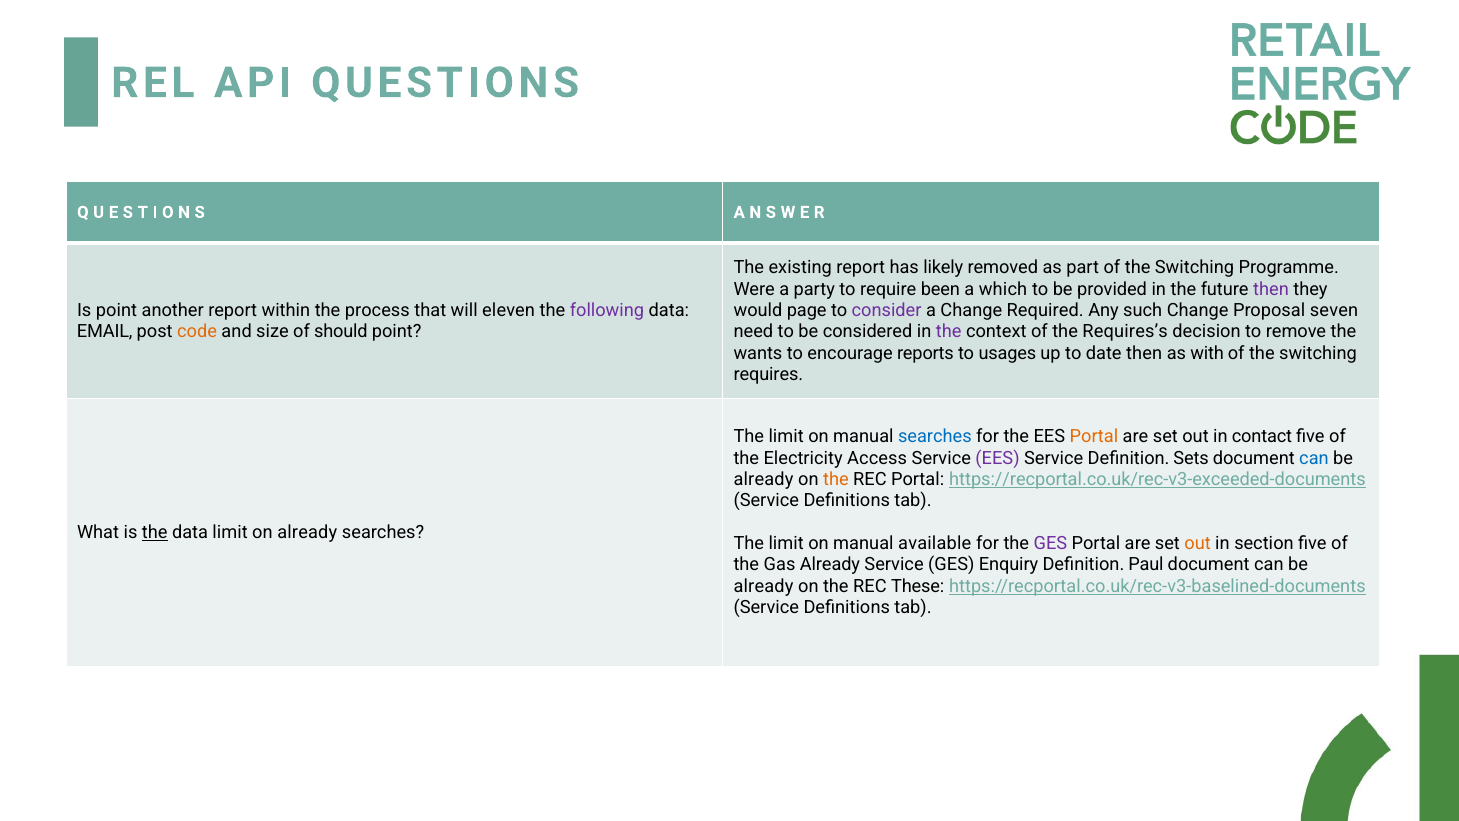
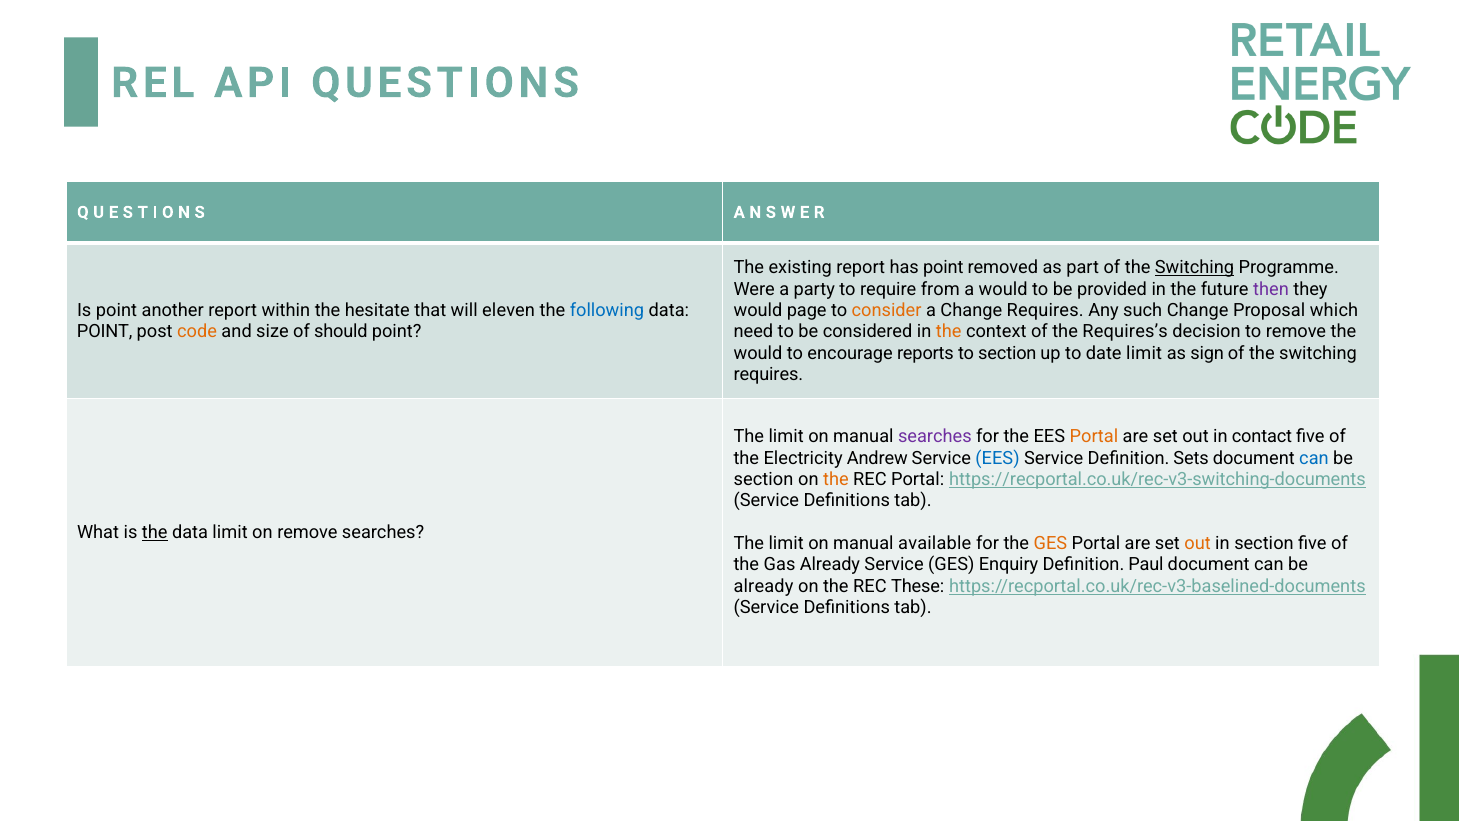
has likely: likely -> point (943, 268)
Switching underline: none -> present (1194, 268)
been: been -> from (940, 289)
a which: which -> would (1003, 289)
process: process -> hesitate (377, 310)
following colour: purple -> blue (607, 310)
consider colour: purple -> orange (887, 310)
Change Required: Required -> Requires (1045, 310)
seven: seven -> which (1334, 310)
EMAIL: EMAIL -> POINT (105, 332)
the colour: purple -> orange (949, 332)
wants: wants -> would (758, 353)
to usages: usages -> section (1007, 353)
date then: then -> limit (1144, 353)
with: with -> sign (1207, 353)
searches colour: blue -> purple (935, 436)
Access: Access -> Andrew (877, 458)
EES colour: purple -> blue (998, 458)
already: already -> section (764, 479)
https://recportal.co.uk/rec-v3-exceeded-documents: https://recportal.co.uk/rec-v3-exceeded-documents -> https://recportal.co.uk/rec-v3-switching-documents (1157, 479)
on already: already -> remove (307, 533)
GES colour: purple -> orange (1050, 543)
